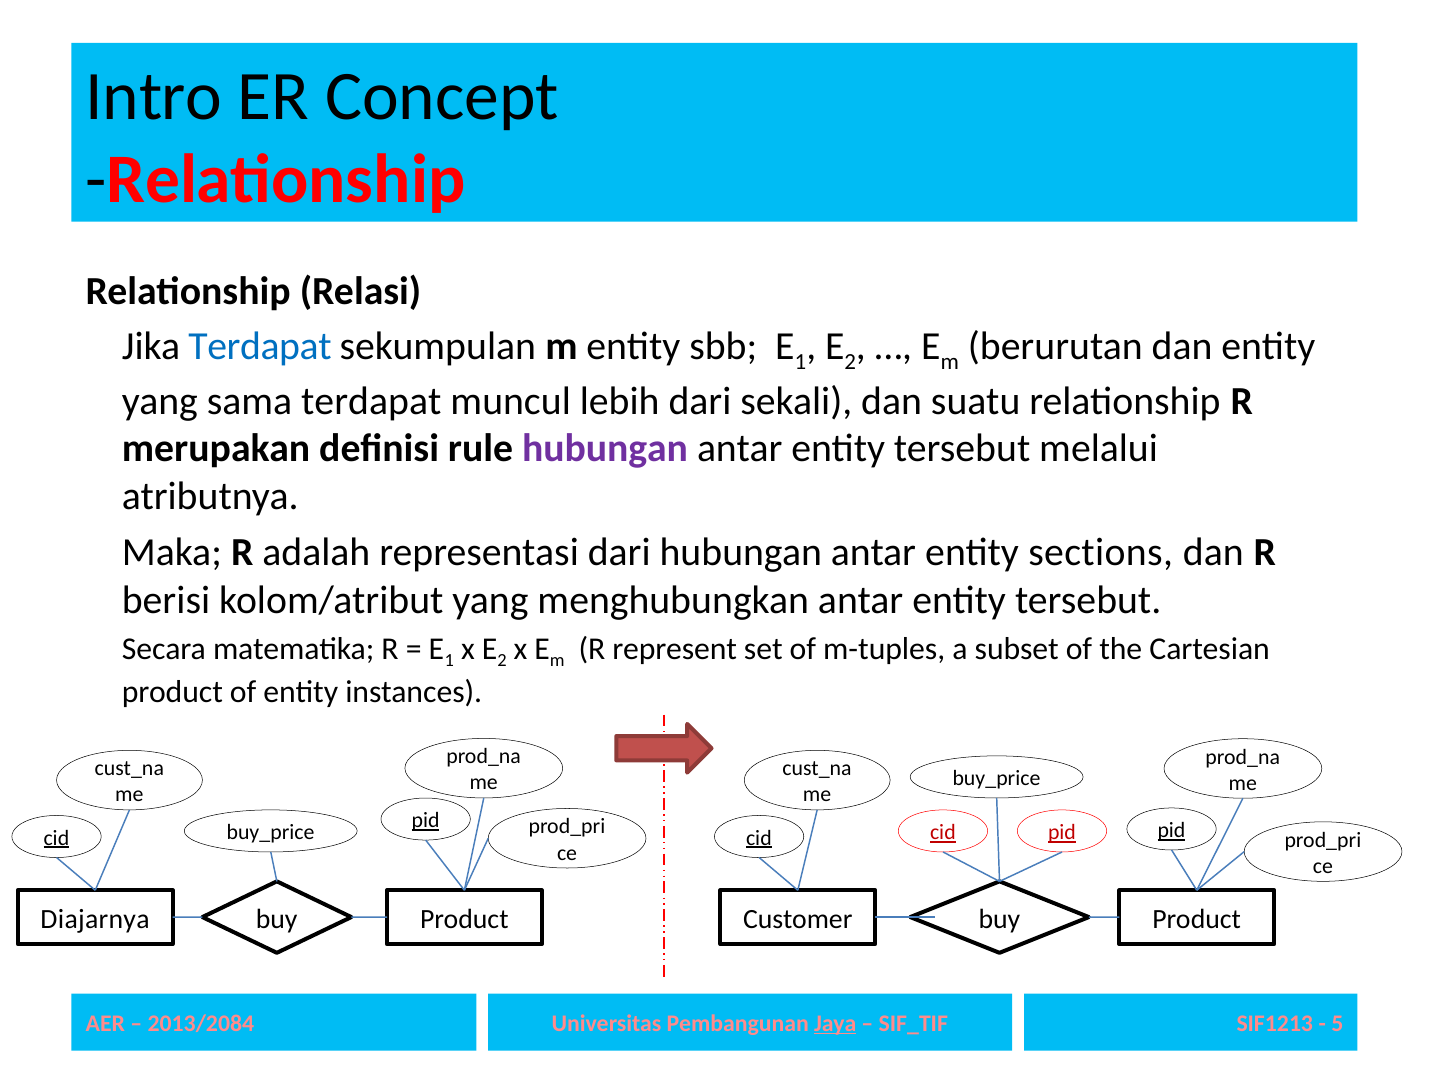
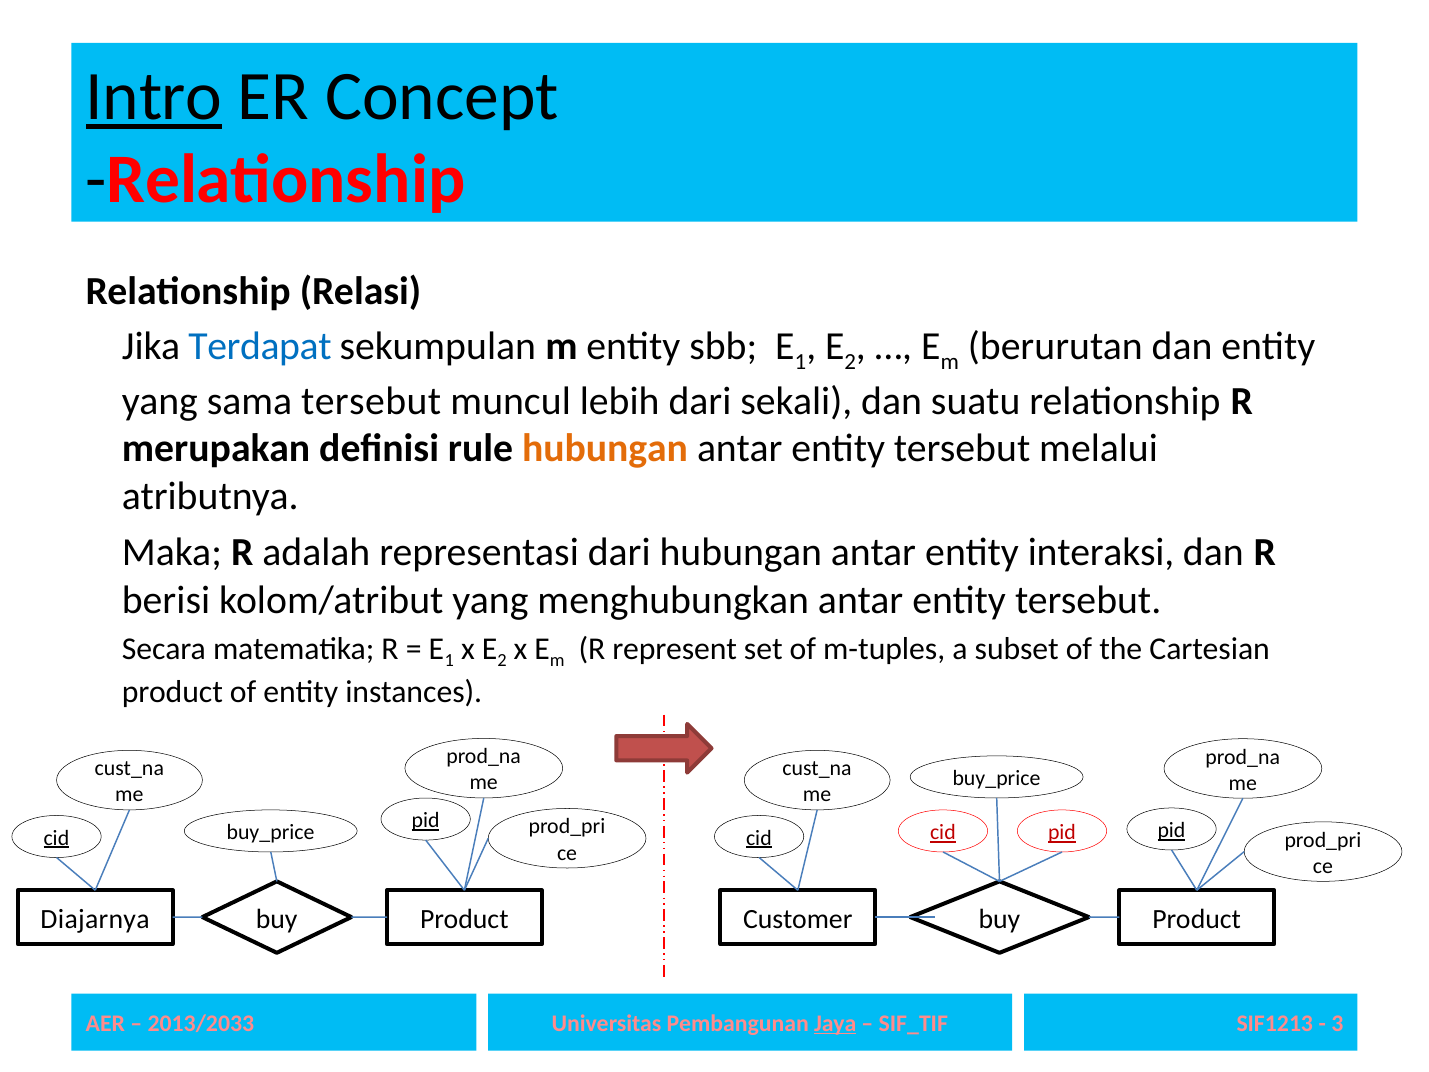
Intro underline: none -> present (154, 97)
sama terdapat: terdapat -> tersebut (371, 401)
hubungan colour: purple -> orange (605, 449)
sections: sections -> interaksi (1101, 552)
2013/2084: 2013/2084 -> 2013/2033 (201, 1024)
5: 5 -> 3 (1337, 1023)
